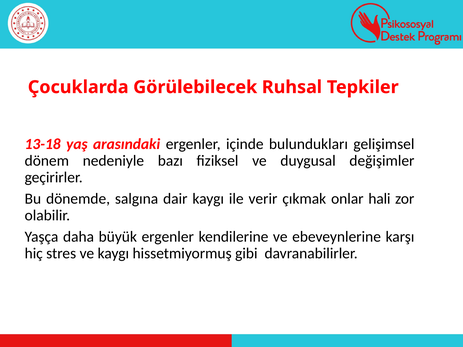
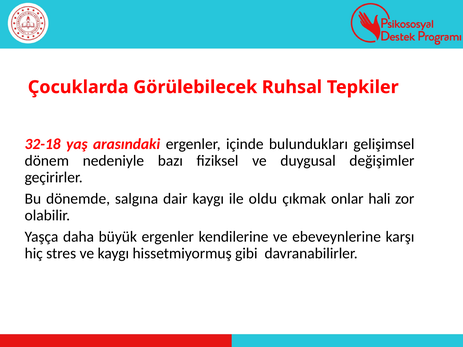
13-18: 13-18 -> 32-18 (43, 144)
verir: verir -> oldu (263, 199)
